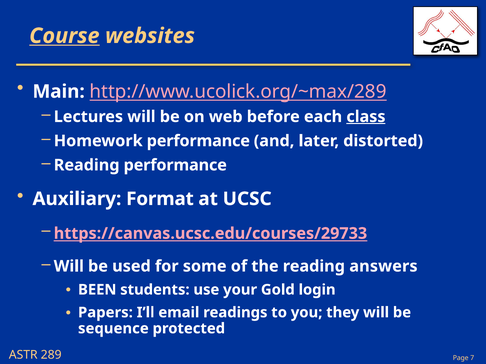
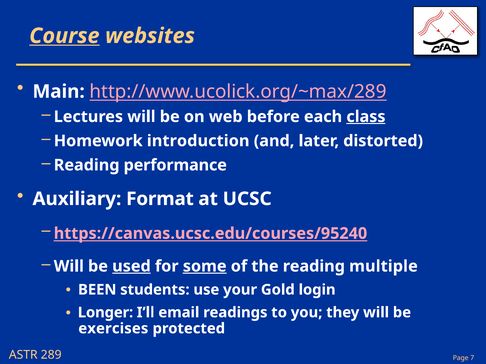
Homework performance: performance -> introduction (198, 141)
https://canvas.ucsc.edu/courses/29733: https://canvas.ucsc.edu/courses/29733 -> https://canvas.ucsc.edu/courses/95240 (210, 234)
used underline: none -> present (131, 267)
some underline: none -> present (205, 267)
answers: answers -> multiple (383, 267)
Papers: Papers -> Longer (106, 313)
sequence: sequence -> exercises (113, 329)
